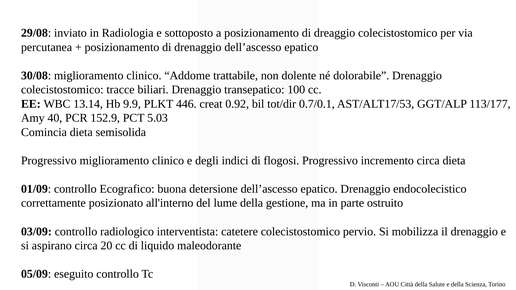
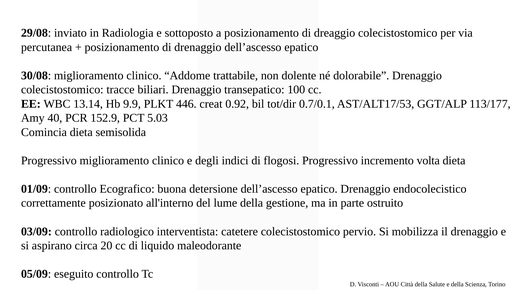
incremento circa: circa -> volta (428, 161)
